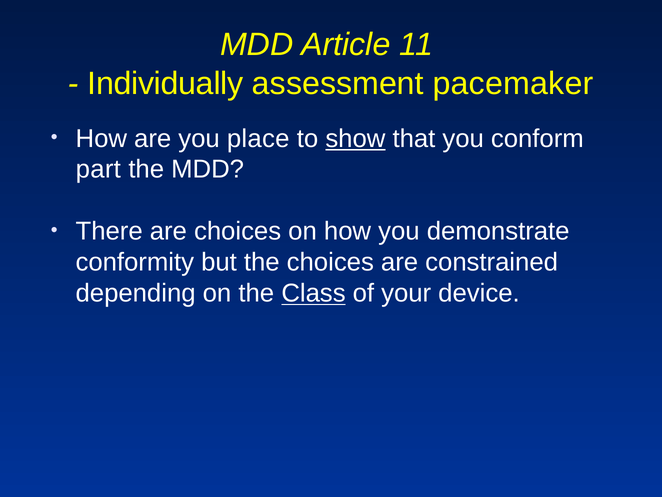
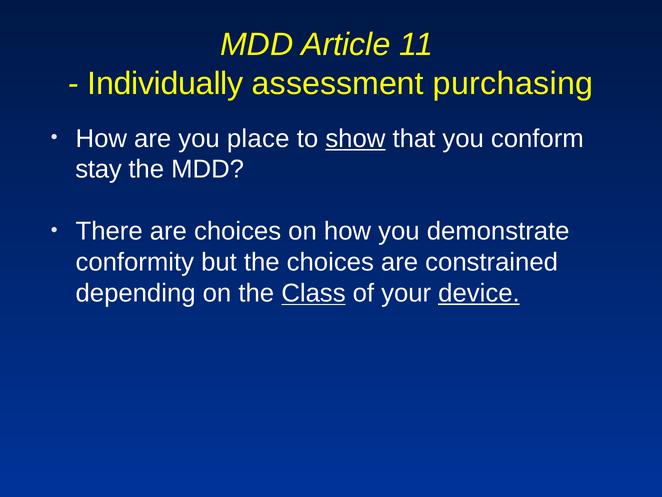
pacemaker: pacemaker -> purchasing (513, 83)
part: part -> stay (99, 169)
device underline: none -> present (479, 293)
